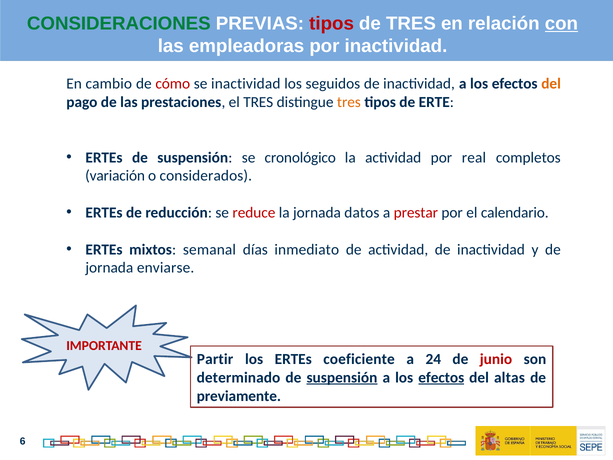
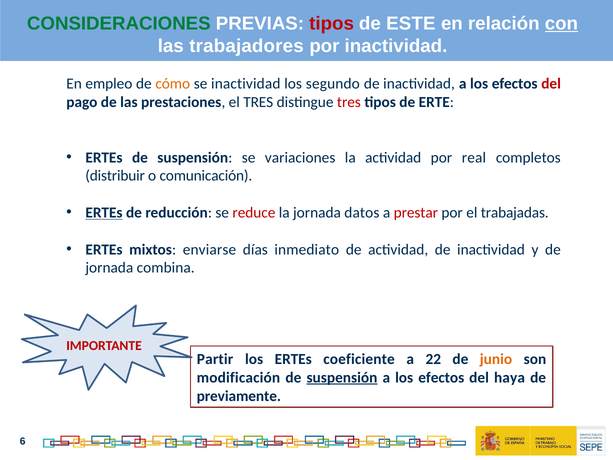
de TRES: TRES -> ESTE (411, 23)
empleadoras: empleadoras -> trabajadores (246, 46)
cambio: cambio -> empleo (109, 84)
cómo colour: red -> orange (173, 84)
seguidos: seguidos -> segundo (333, 84)
del colour: orange -> red (551, 84)
tres colour: orange -> red (349, 102)
cronológico: cronológico -> variaciones (300, 157)
variación: variación -> distribuir (115, 176)
considerados: considerados -> comunicación (206, 176)
ERTEs underline: none -> present (104, 213)
calendario: calendario -> trabajadas (515, 213)
semanal: semanal -> enviarse (209, 249)
enviarse: enviarse -> combina (166, 268)
24: 24 -> 22 (433, 359)
junio colour: red -> orange (496, 359)
determinado: determinado -> modificación (238, 377)
efectos underline: present -> none (441, 377)
altas: altas -> haya (509, 377)
